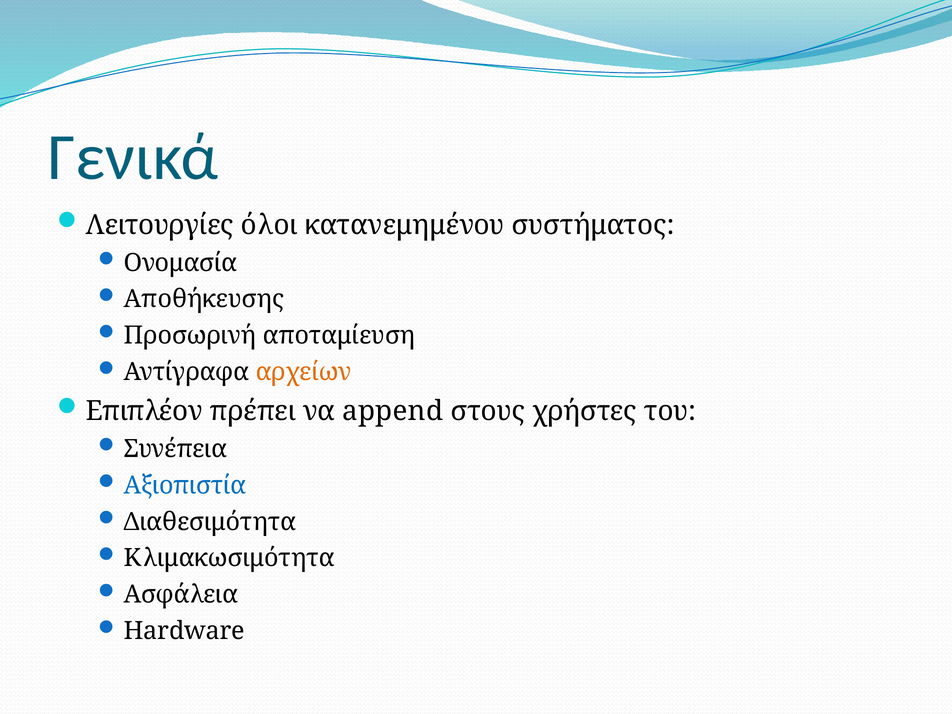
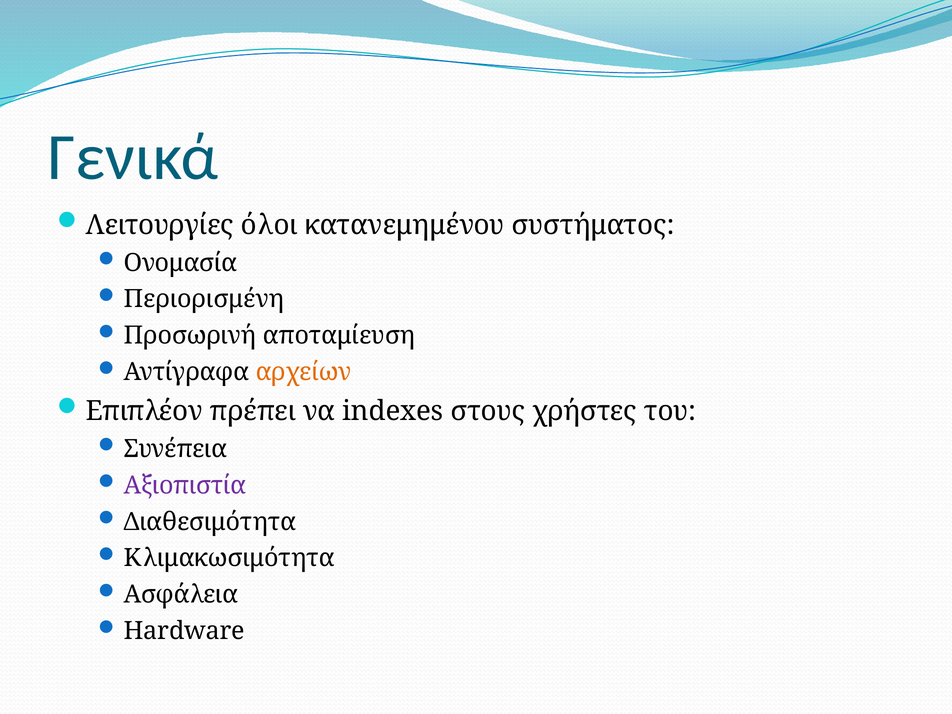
Αποθήκευσης: Αποθήκευσης -> Περιορισμένη (204, 299)
append: append -> indexes (393, 411)
Αξιοπιστία colour: blue -> purple (185, 485)
